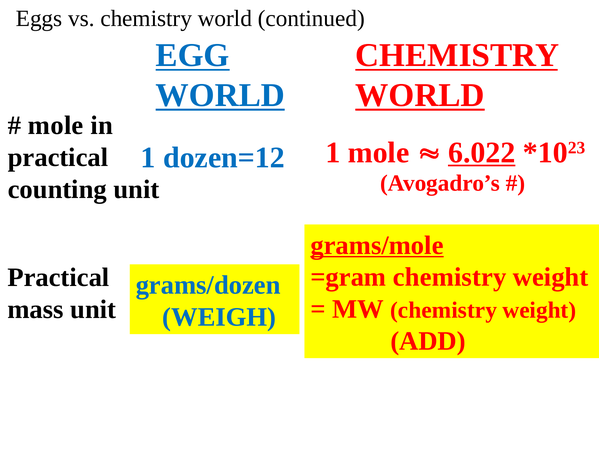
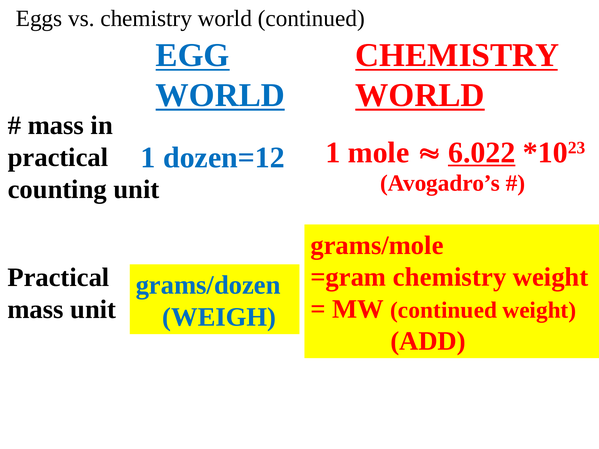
mole: mole -> mass (56, 126)
grams/mole underline: present -> none (377, 245)
MW chemistry: chemistry -> continued (444, 310)
